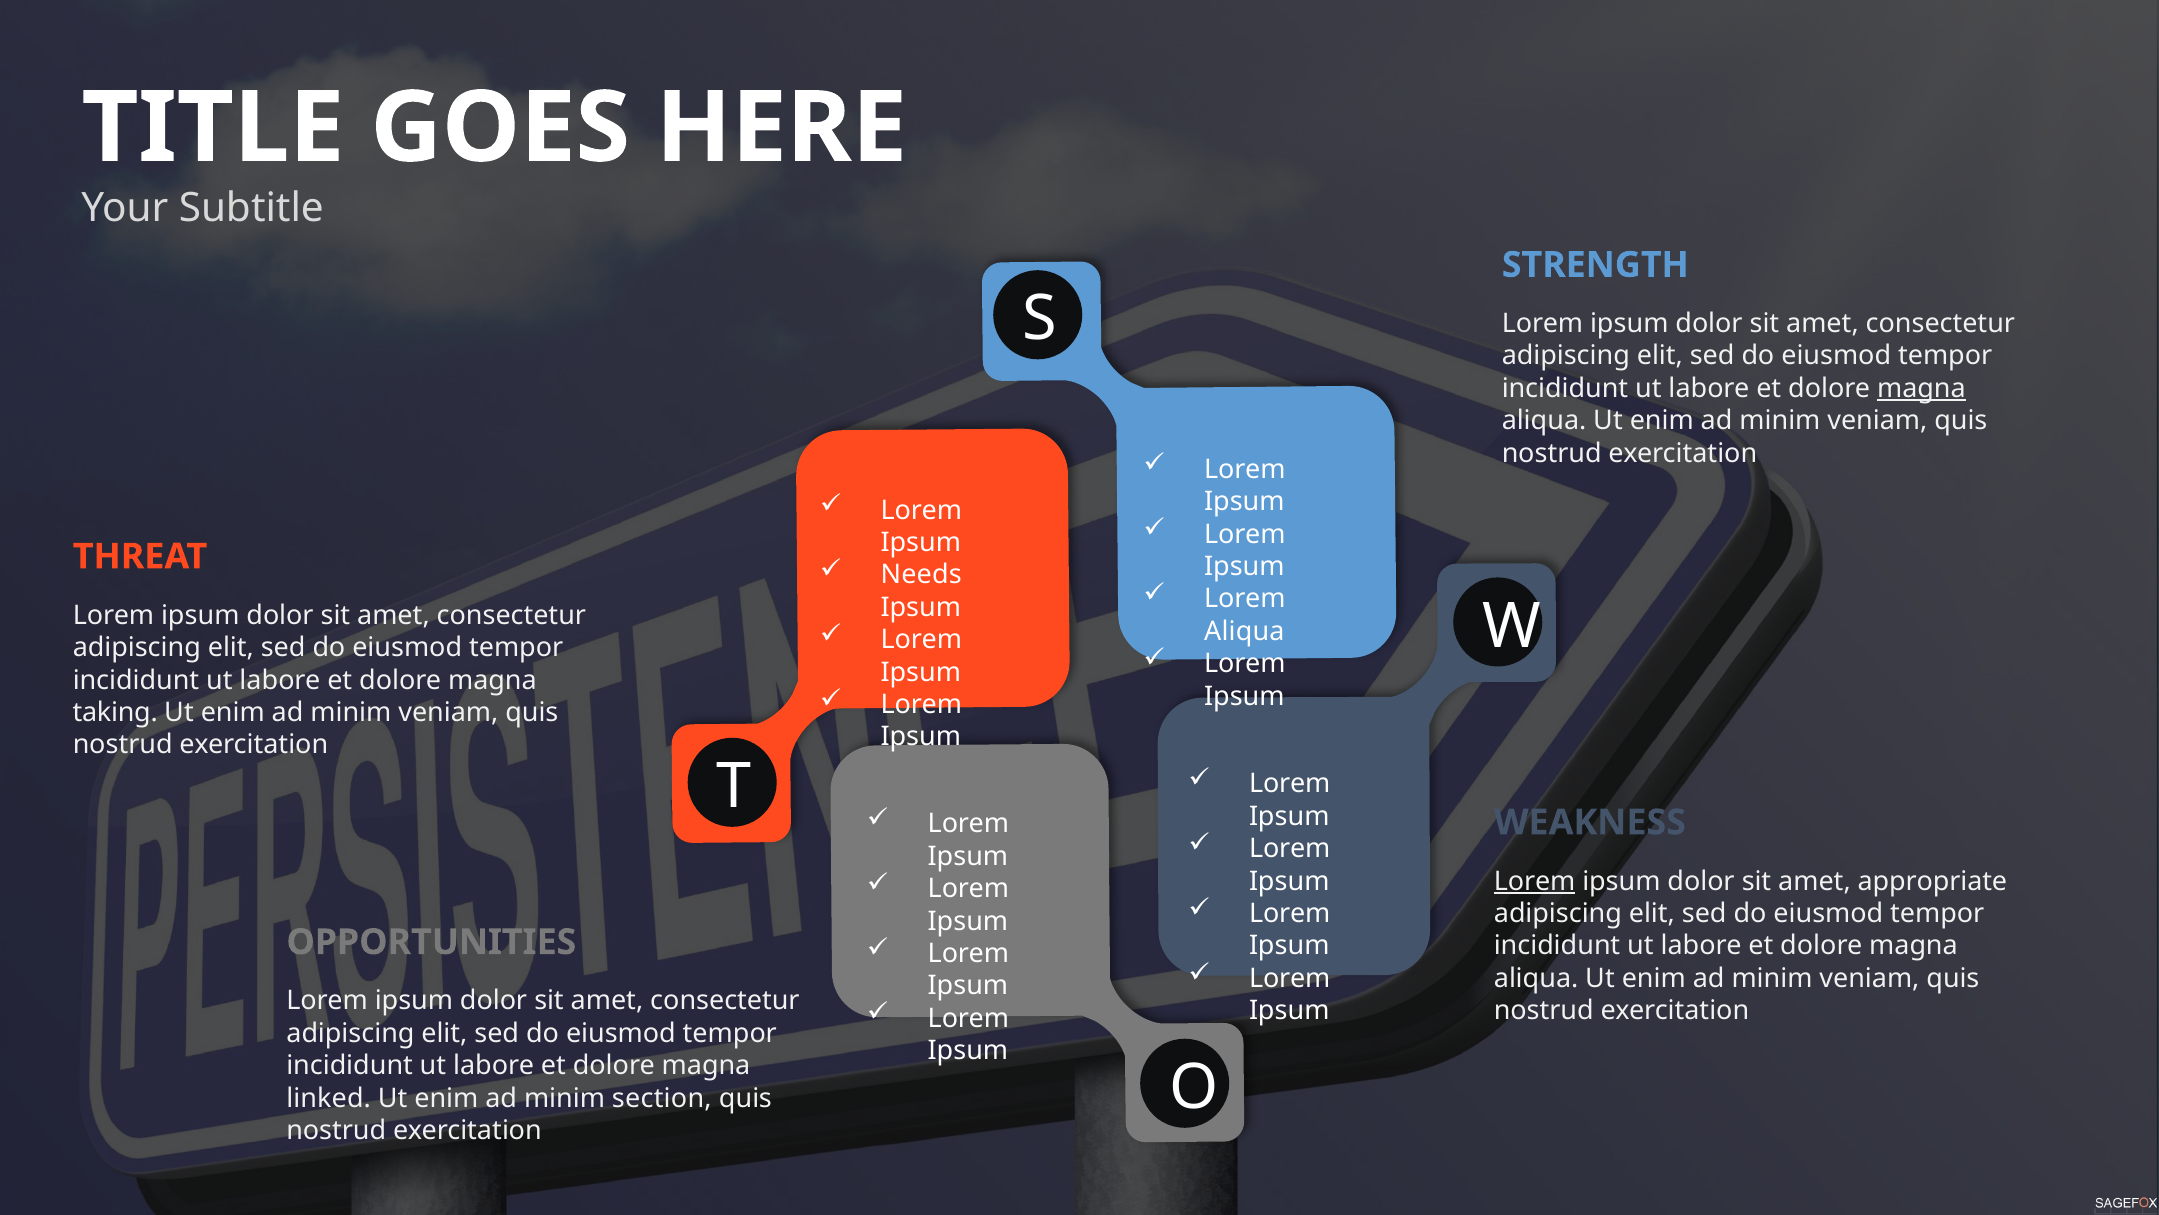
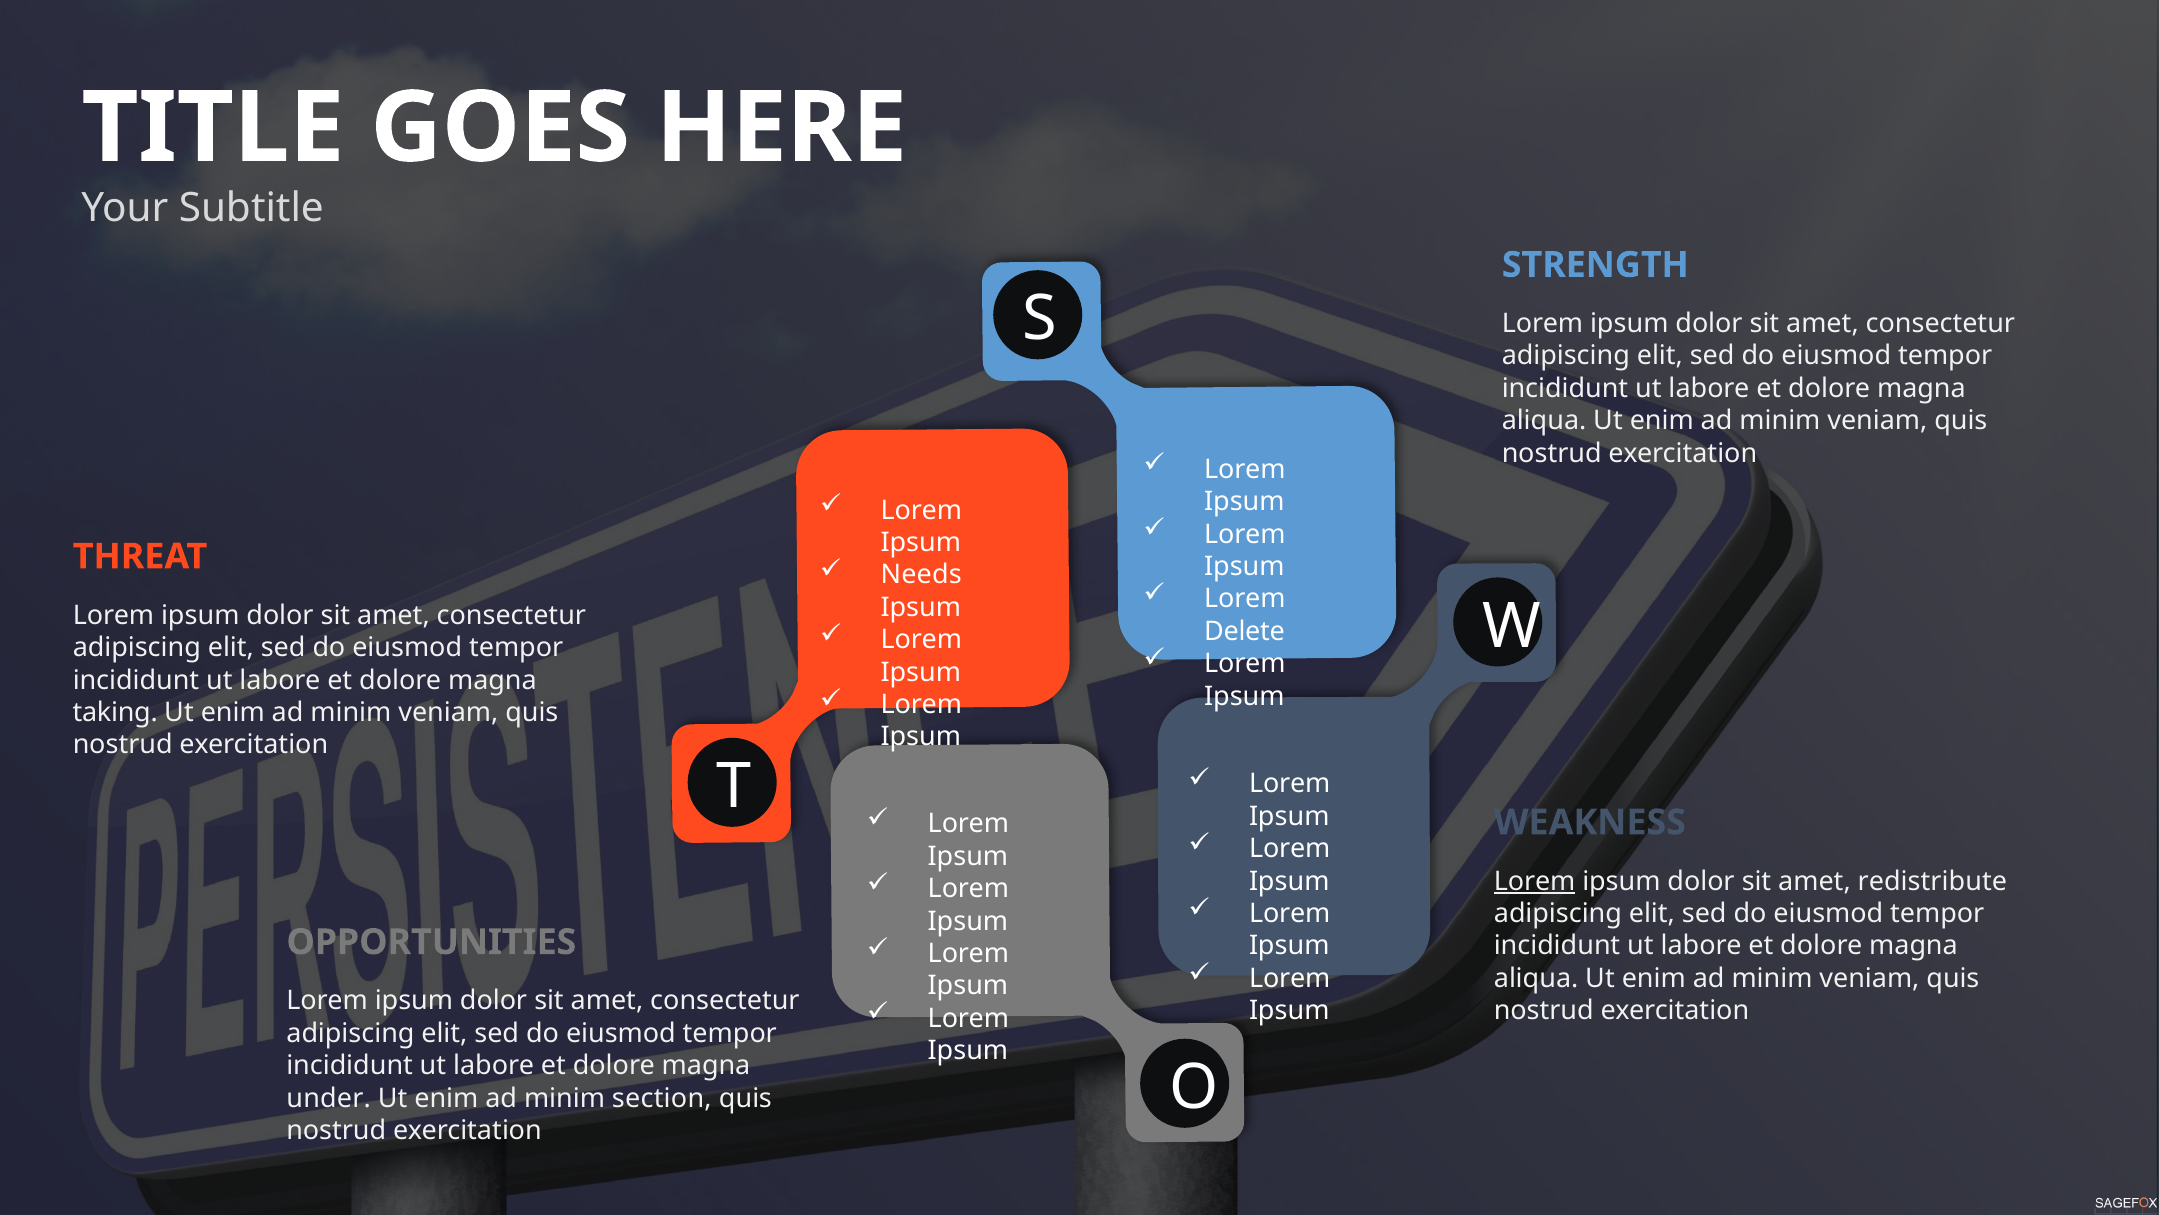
magna underline: present -> none (1921, 388)
Aliqua: Aliqua -> Delete (1245, 631)
appropriate: appropriate -> redistribute (1932, 881)
linked: linked -> under (329, 1098)
